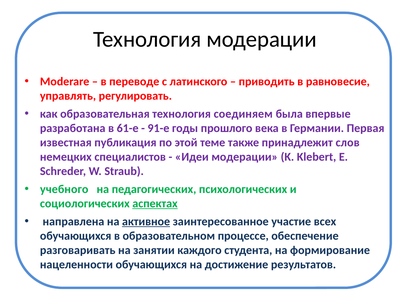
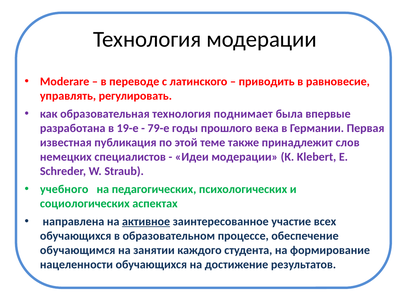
соединяем: соединяем -> поднимает (243, 114)
61-е: 61-е -> 19-е (128, 129)
91-е: 91-е -> 79-е (158, 129)
аспектах underline: present -> none (155, 204)
разговаривать: разговаривать -> обучающимся (78, 251)
